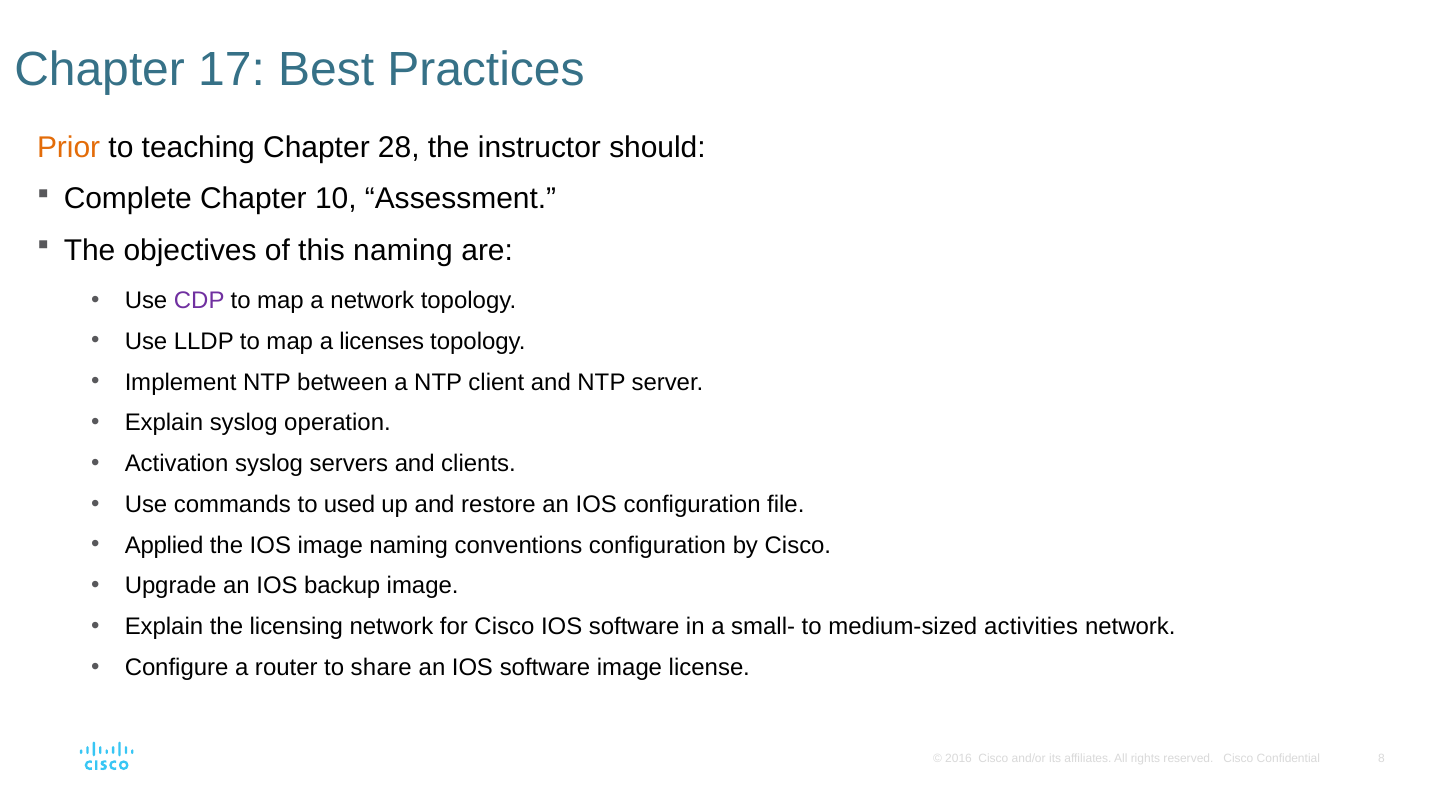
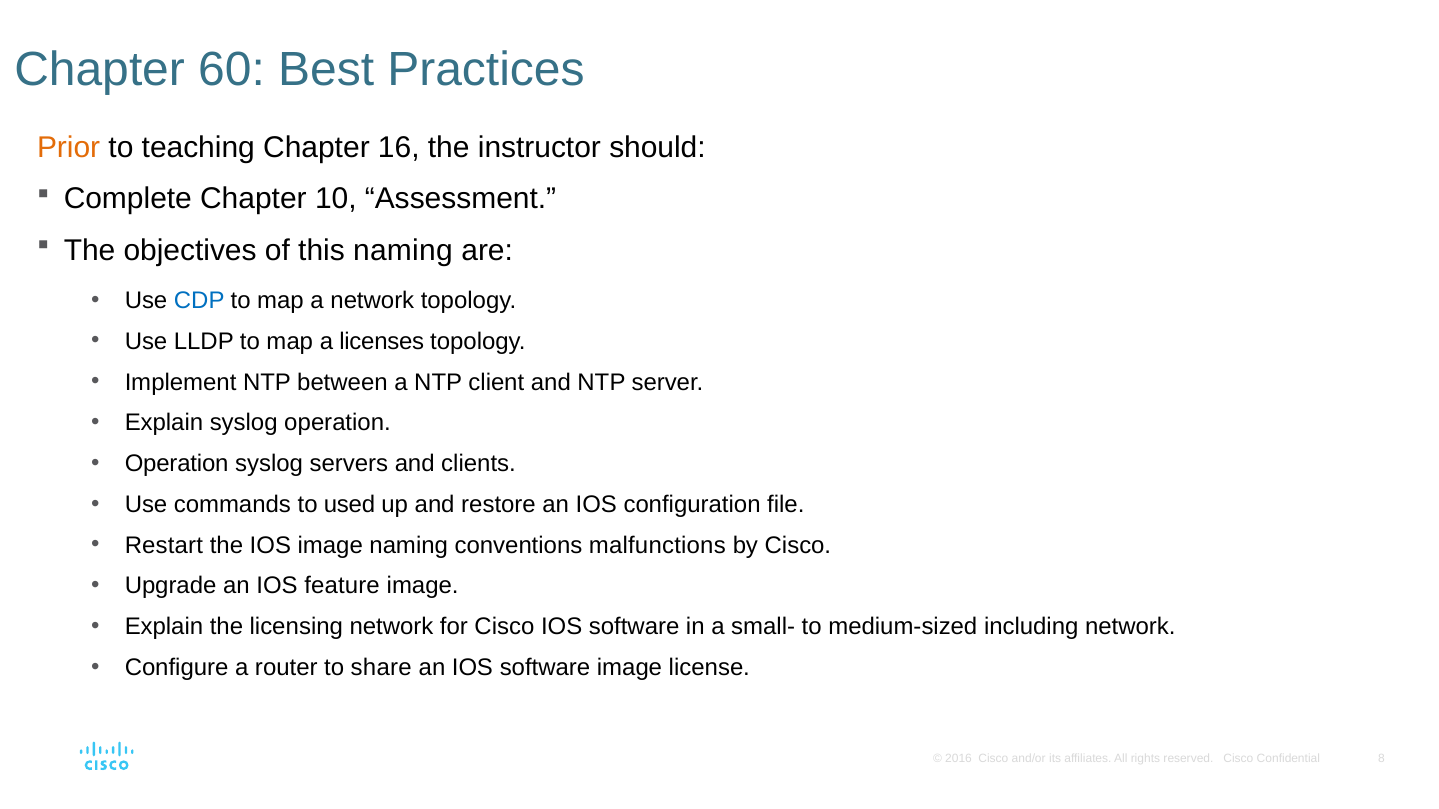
17: 17 -> 60 (232, 69)
28: 28 -> 16 (399, 147)
CDP colour: purple -> blue (199, 301)
Activation: Activation -> Operation (177, 464)
Applied: Applied -> Restart (164, 546)
conventions configuration: configuration -> malfunctions (657, 546)
backup: backup -> feature (342, 586)
activities: activities -> including (1031, 627)
